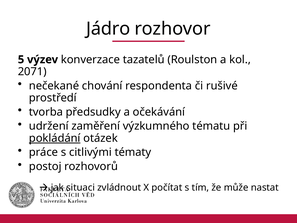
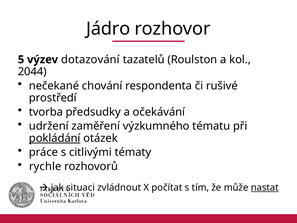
konverzace: konverzace -> dotazování (90, 60)
2071: 2071 -> 2044 (32, 72)
postoj: postoj -> rychle (45, 166)
nastat underline: none -> present (265, 187)
